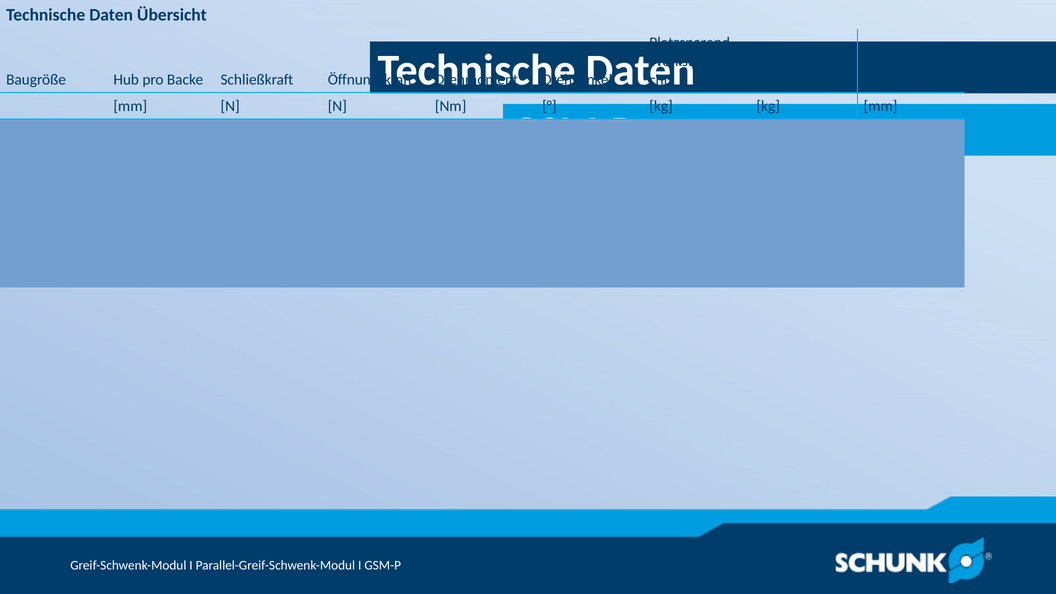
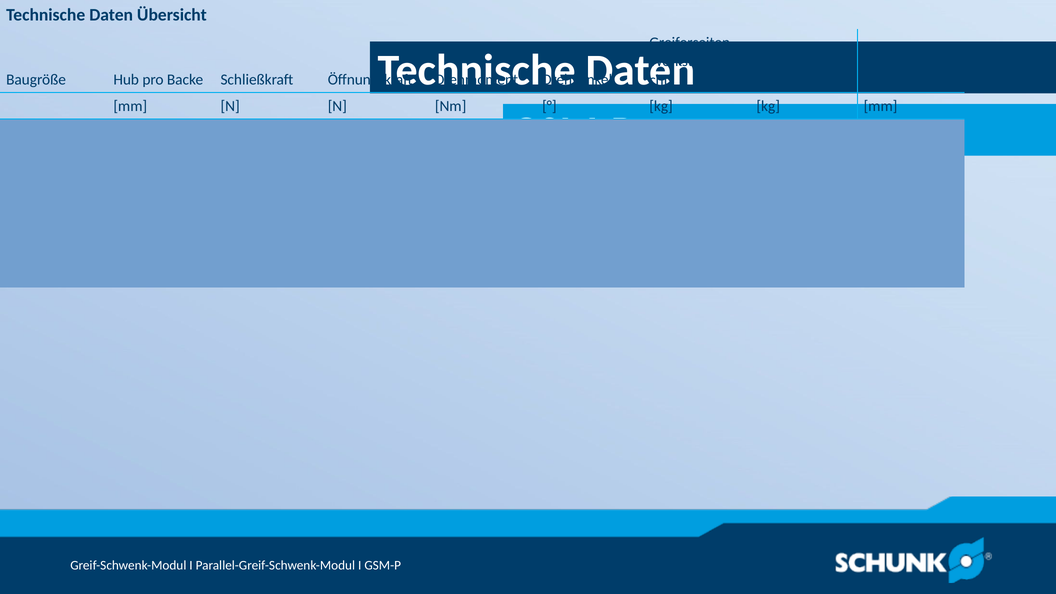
Platzsparend: Platzsparend -> Greiferseiten (690, 43)
